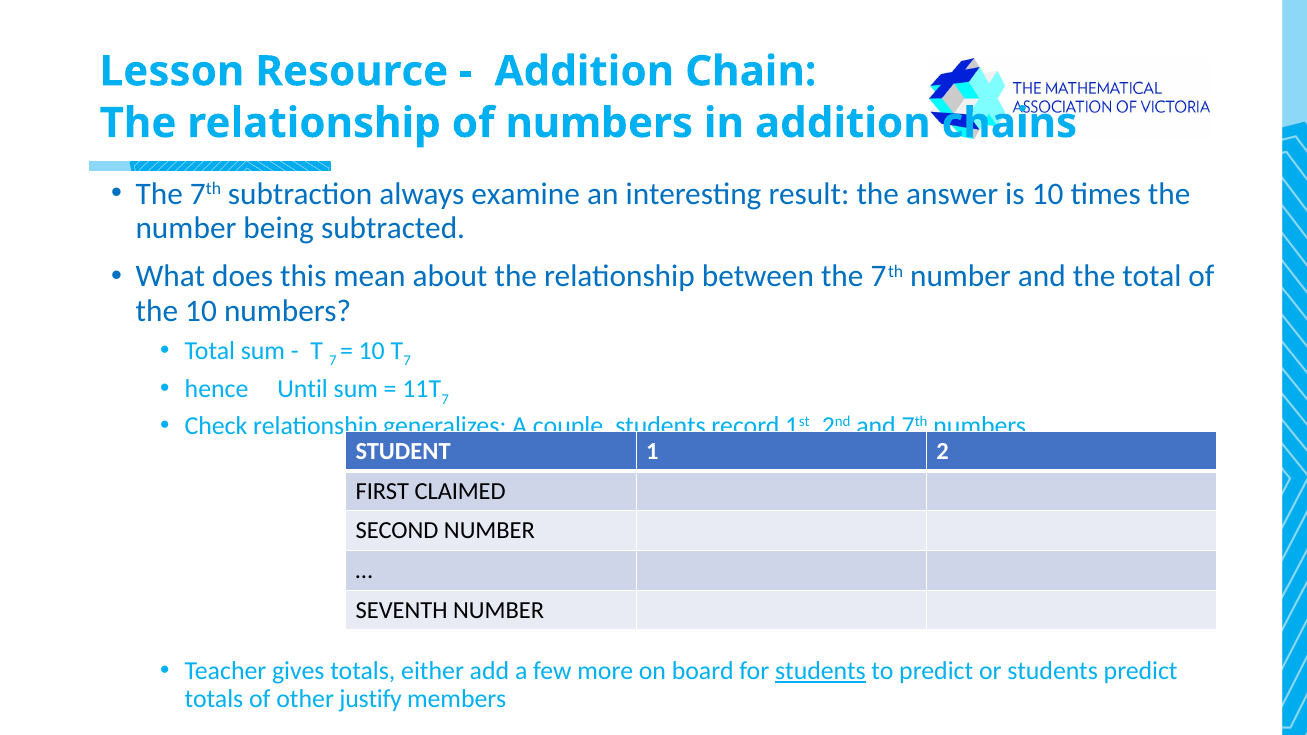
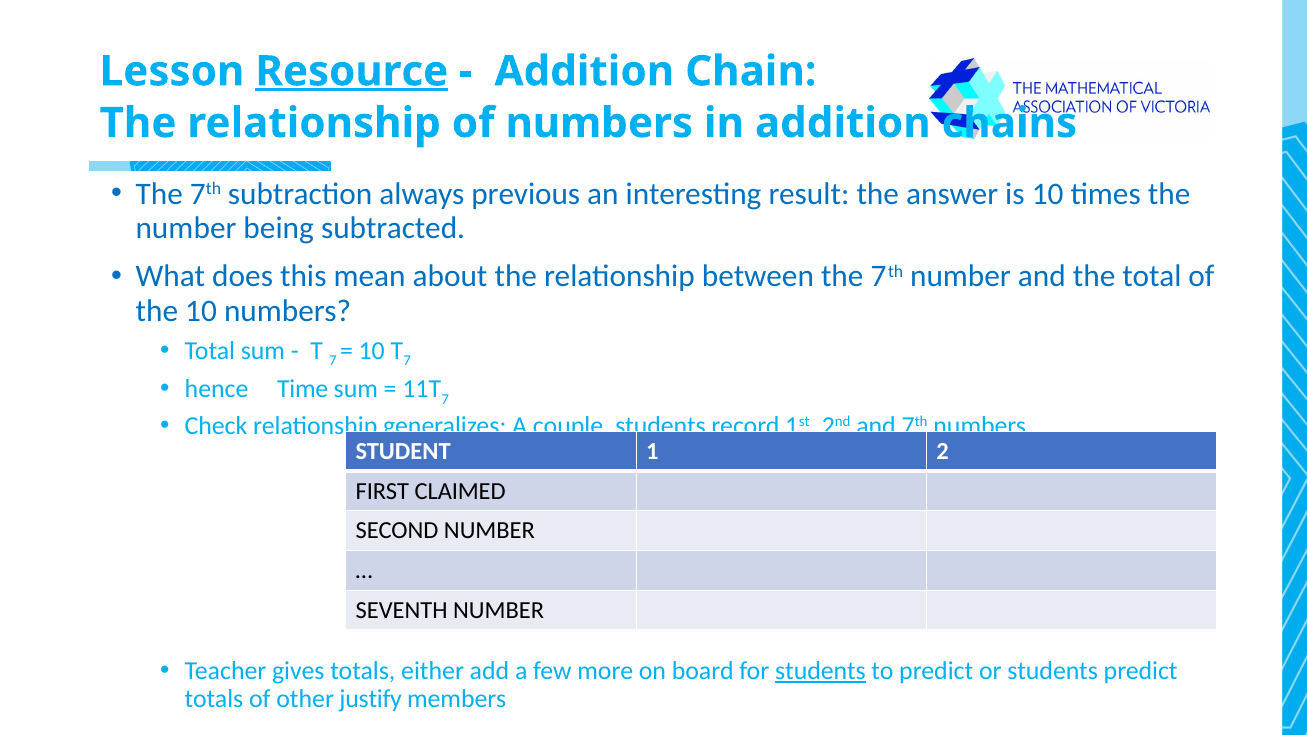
Resource underline: none -> present (352, 71)
examine: examine -> previous (526, 194)
Until: Until -> Time (303, 389)
